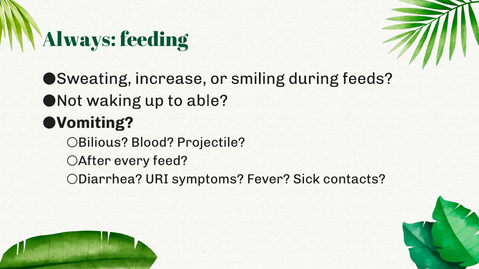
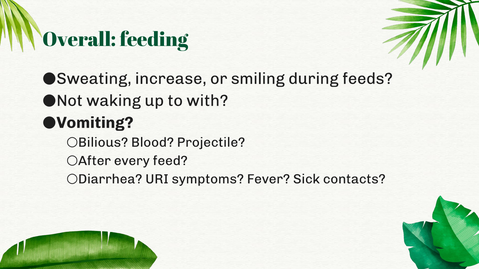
Always: Always -> Overall (79, 40)
able: able -> with (207, 101)
